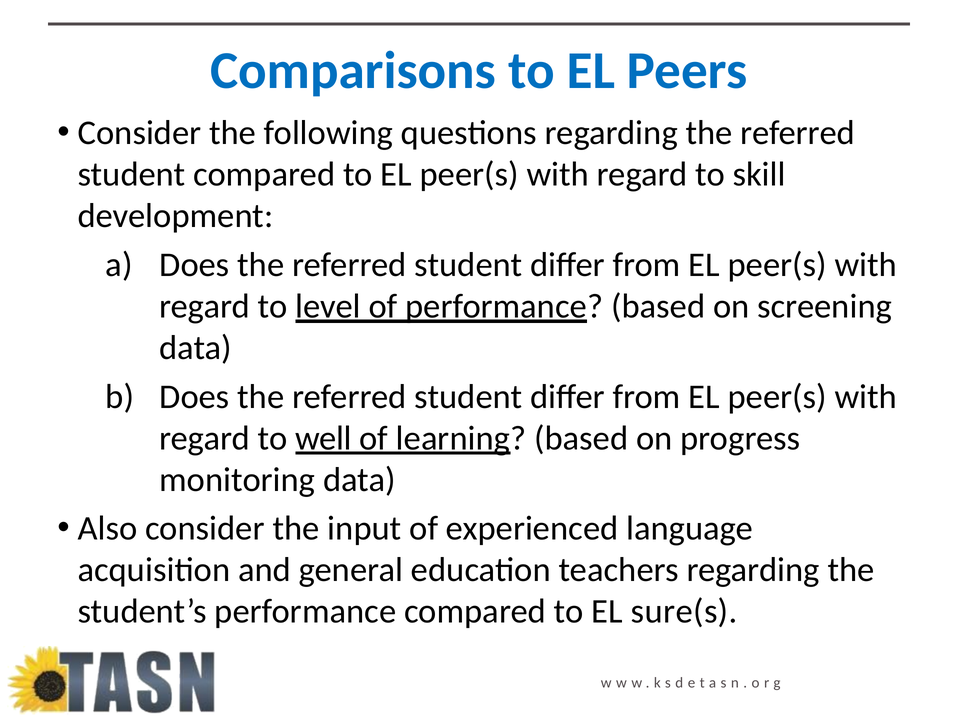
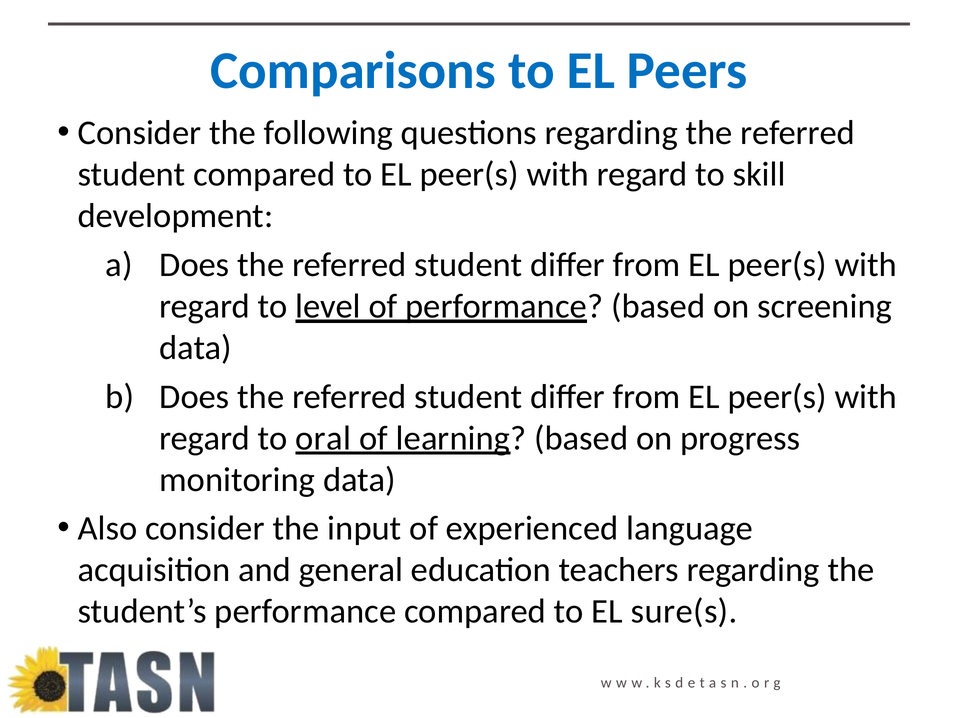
well: well -> oral (323, 439)
